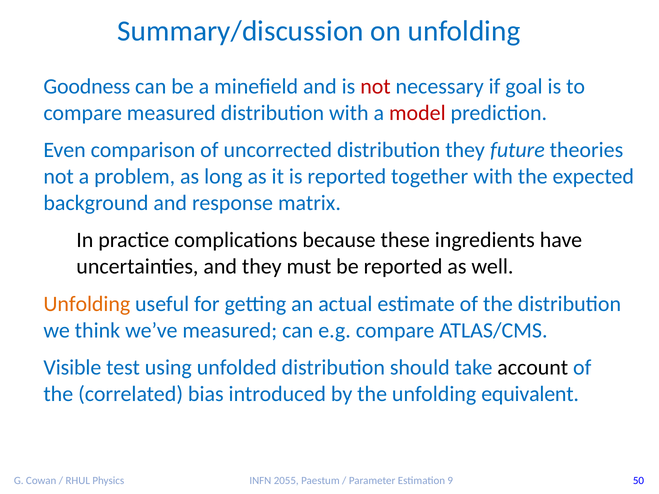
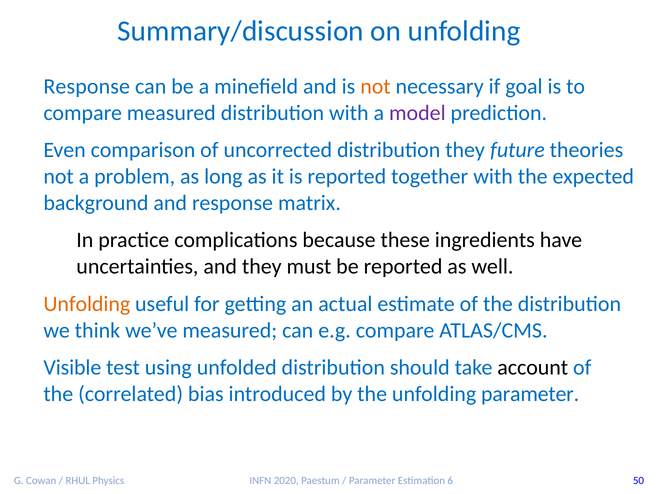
Goodness: Goodness -> Response (87, 87)
not colour: red -> orange (375, 87)
model colour: red -> purple (417, 113)
unfolding equivalent: equivalent -> parameter (530, 394)
2055: 2055 -> 2020 (286, 481)
9: 9 -> 6 (450, 481)
